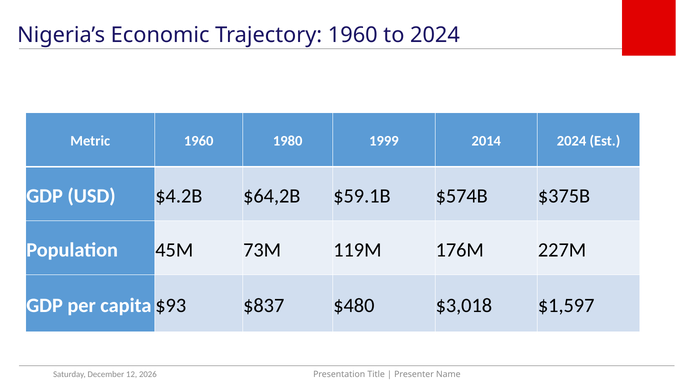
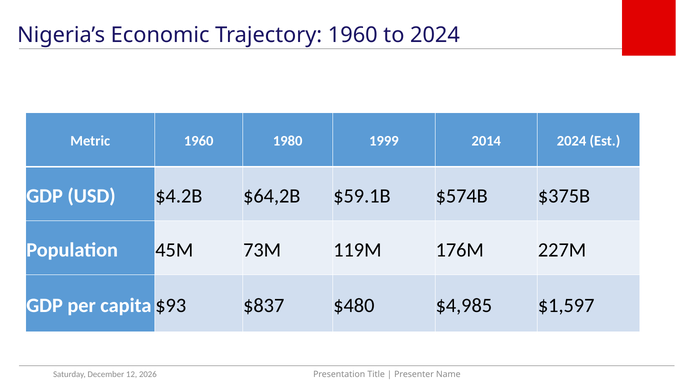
$3,018: $3,018 -> $4,985 (464, 306)
